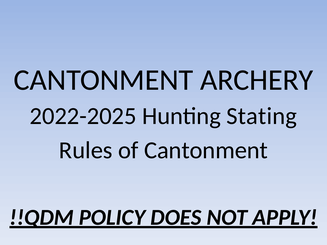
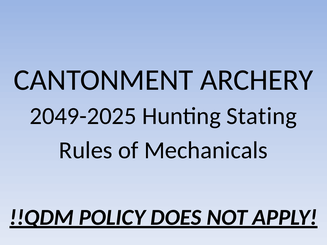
2022-2025: 2022-2025 -> 2049-2025 (83, 116)
of Cantonment: Cantonment -> Mechanicals (206, 151)
